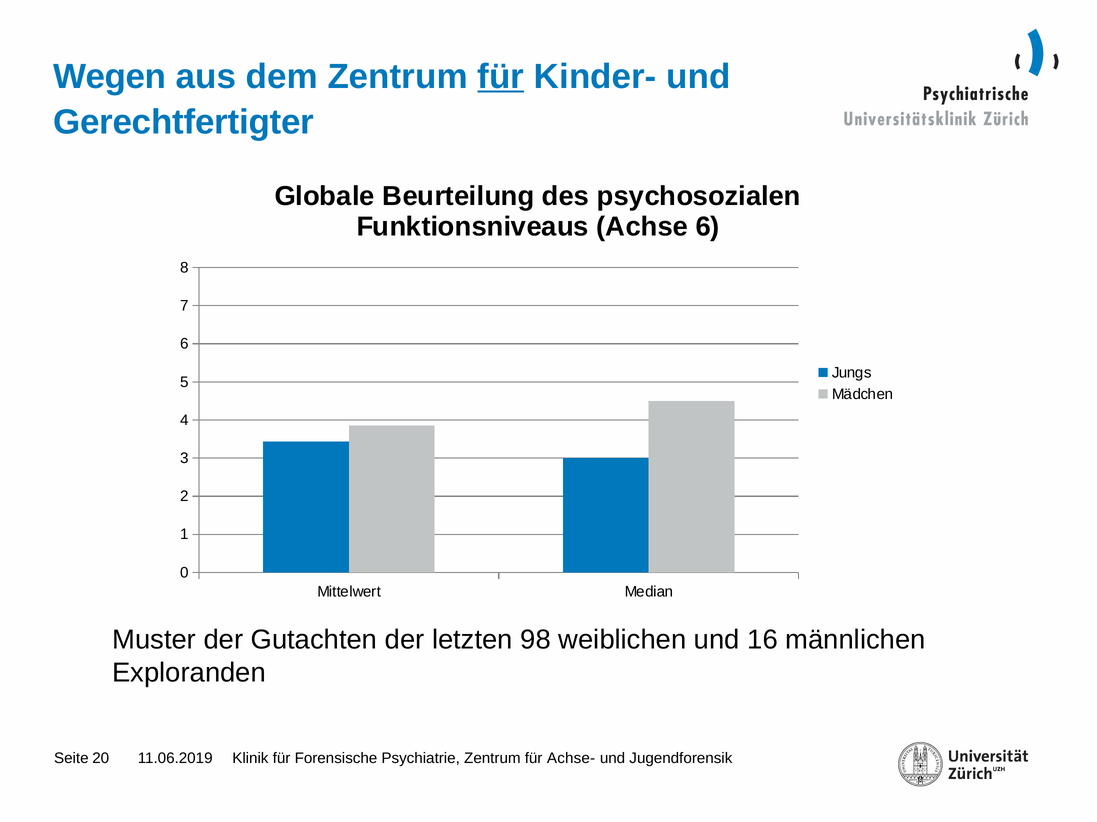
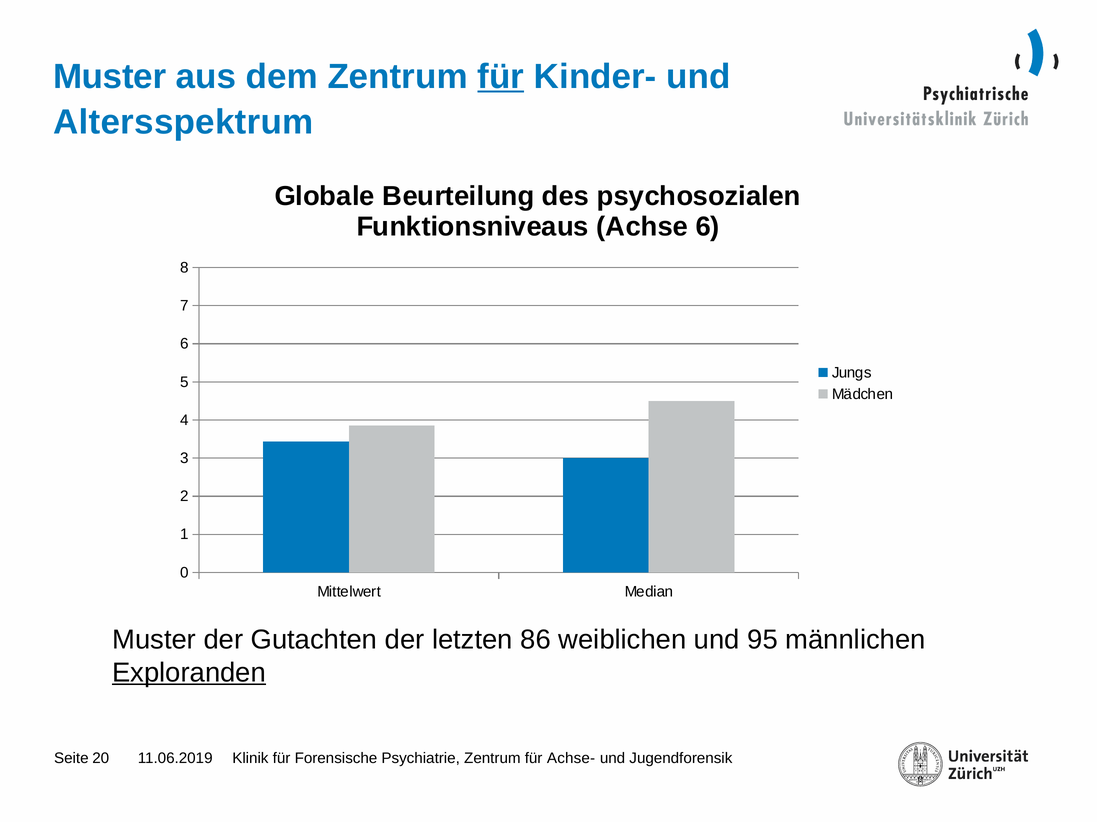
Wegen: Wegen -> Muster (110, 77)
Gerechtfertigter: Gerechtfertigter -> Altersspektrum (183, 122)
98: 98 -> 86 (536, 640)
16: 16 -> 95 (763, 640)
Exploranden underline: none -> present (189, 673)
